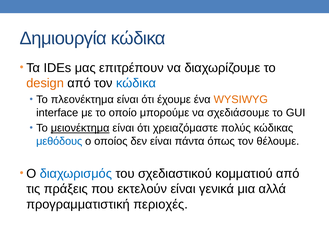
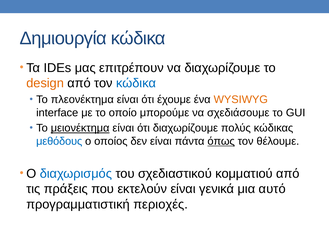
ότι χρειαζόμαστε: χρειαζόμαστε -> διαχωρίζουμε (185, 128)
όπως underline: none -> present (221, 141)
αλλά: αλλά -> αυτό (272, 189)
